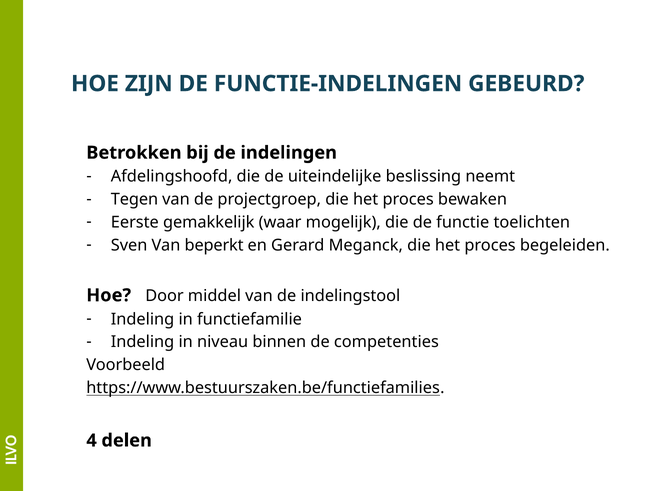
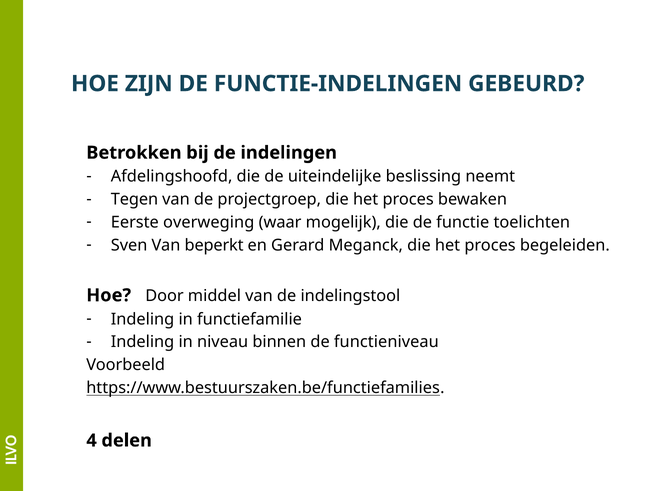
gemakkelijk: gemakkelijk -> overweging (209, 222)
competenties: competenties -> functieniveau (386, 342)
